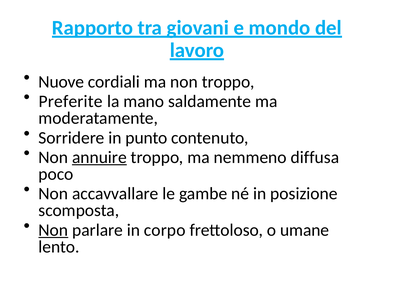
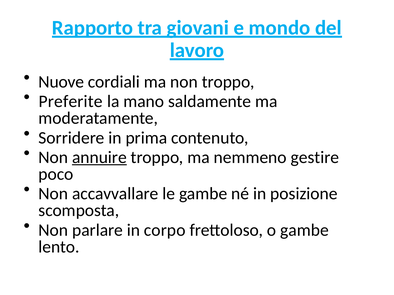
punto: punto -> prima (146, 138)
diffusa: diffusa -> gestire (315, 158)
Non underline: present -> none (53, 230)
o umane: umane -> gambe (305, 230)
